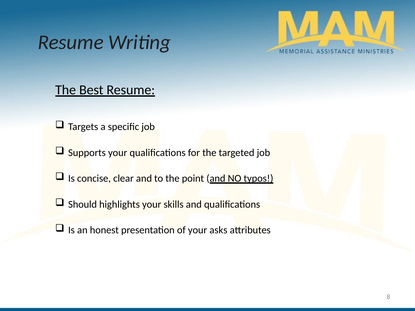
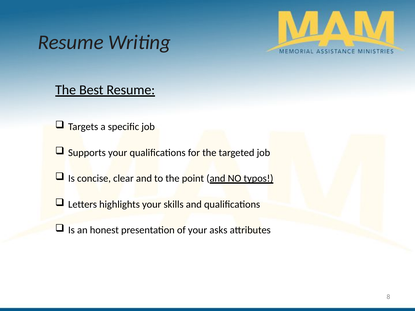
Should: Should -> Letters (83, 204)
